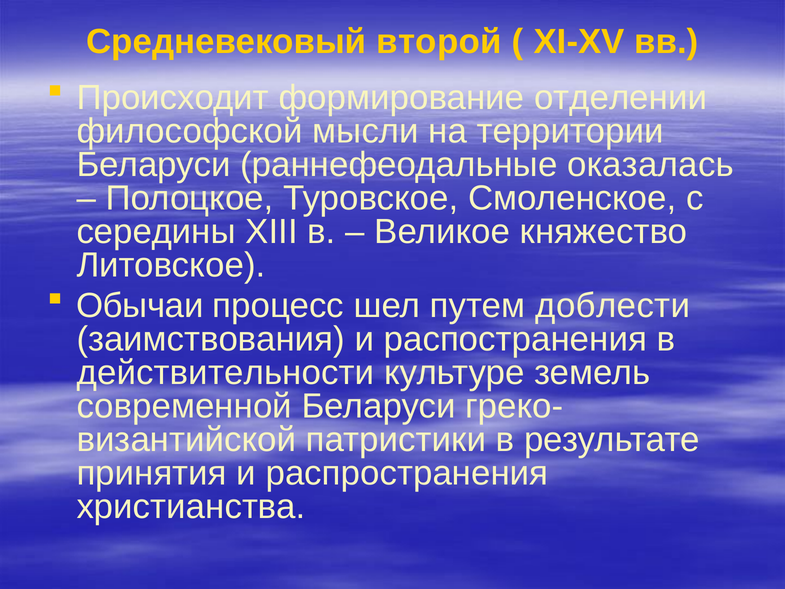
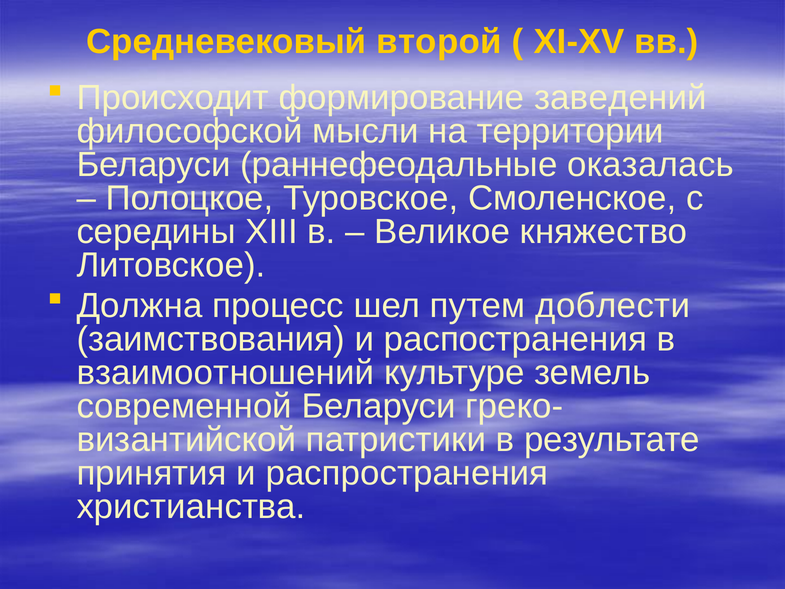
отделении: отделении -> заведений (620, 98)
Обычаи: Обычаи -> Должна (140, 306)
действительности: действительности -> взаимоотношений (225, 373)
